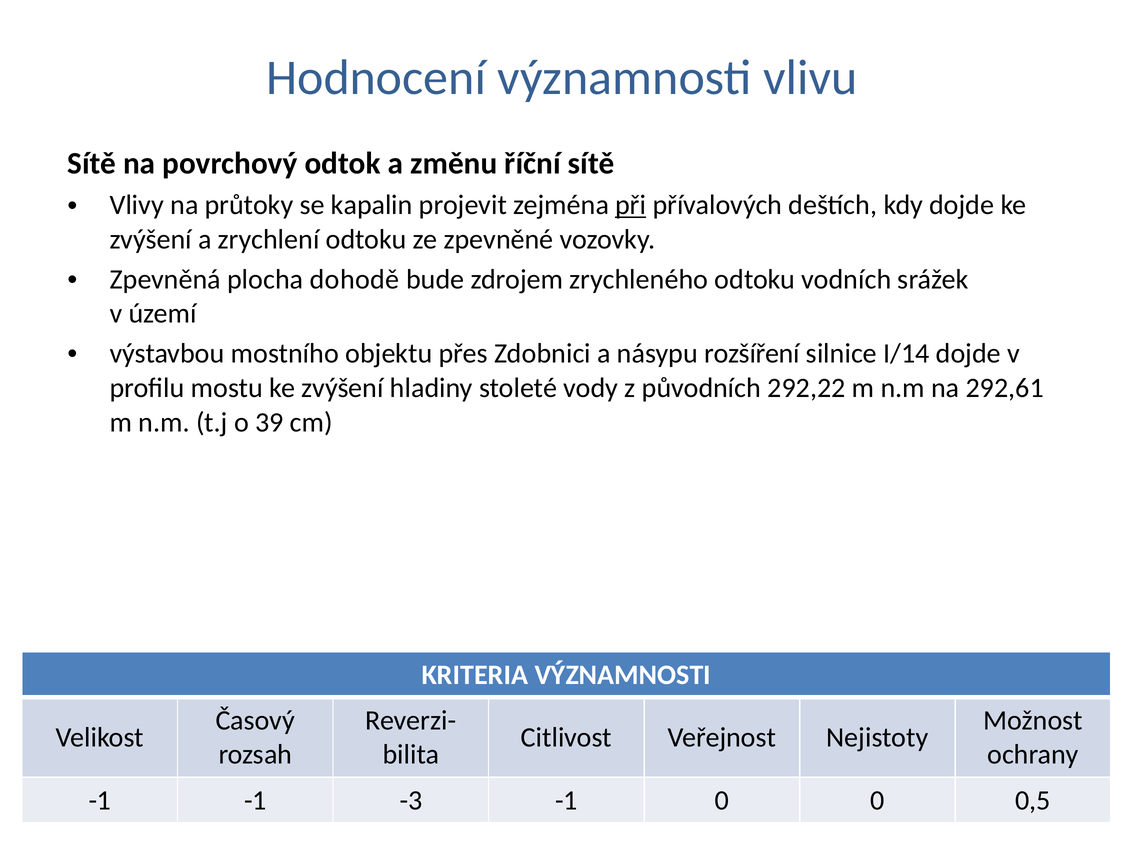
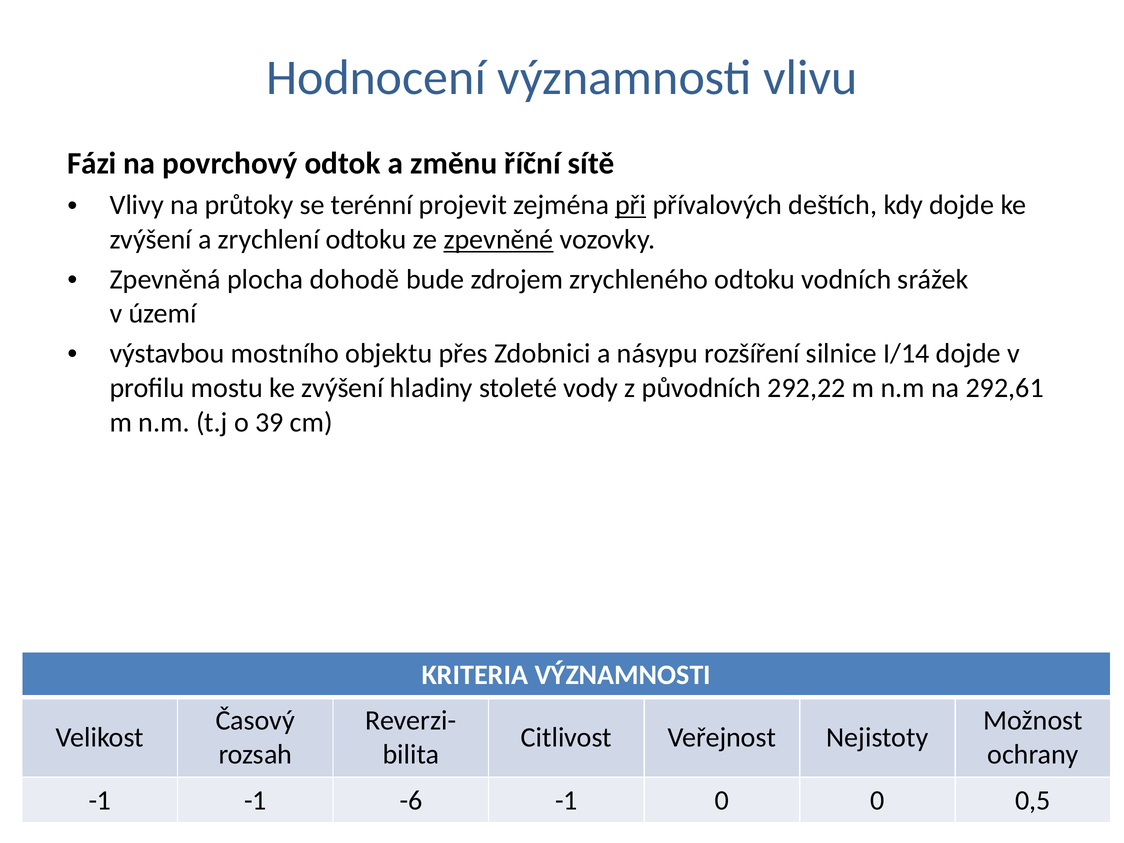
Sítě: Sítě -> Fázi (92, 163)
kapalin: kapalin -> terénní (372, 205)
zpevněné underline: none -> present (499, 240)
-3: -3 -> -6 (411, 800)
